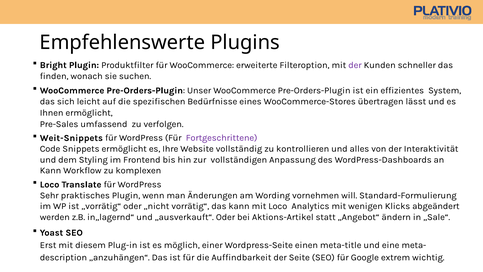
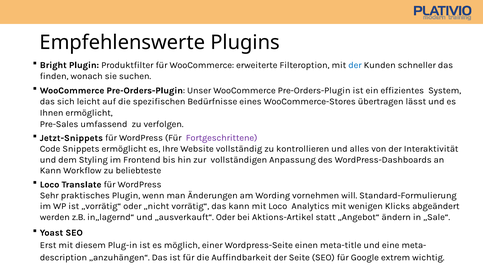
der colour: purple -> blue (355, 65)
Weit-Snippets: Weit-Snippets -> Jetzt-Snippets (71, 138)
komplexen: komplexen -> beliebteste (138, 170)
